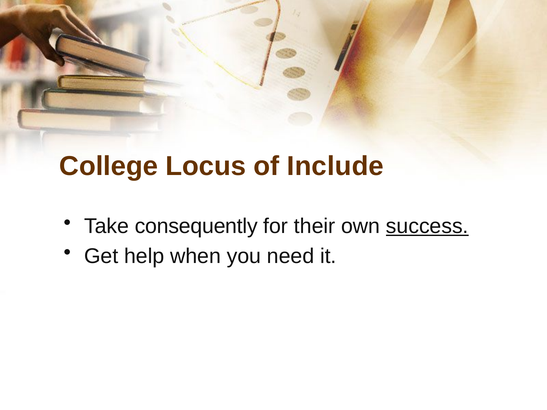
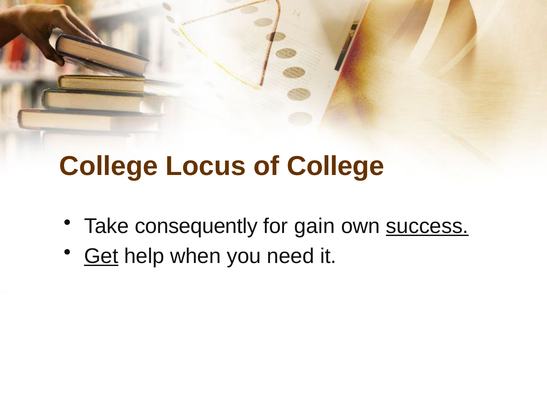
of Include: Include -> College (336, 166)
their: their -> gain (315, 226)
Get underline: none -> present (101, 256)
